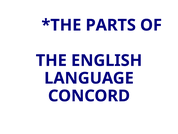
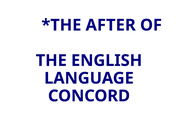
PARTS: PARTS -> AFTER (111, 25)
